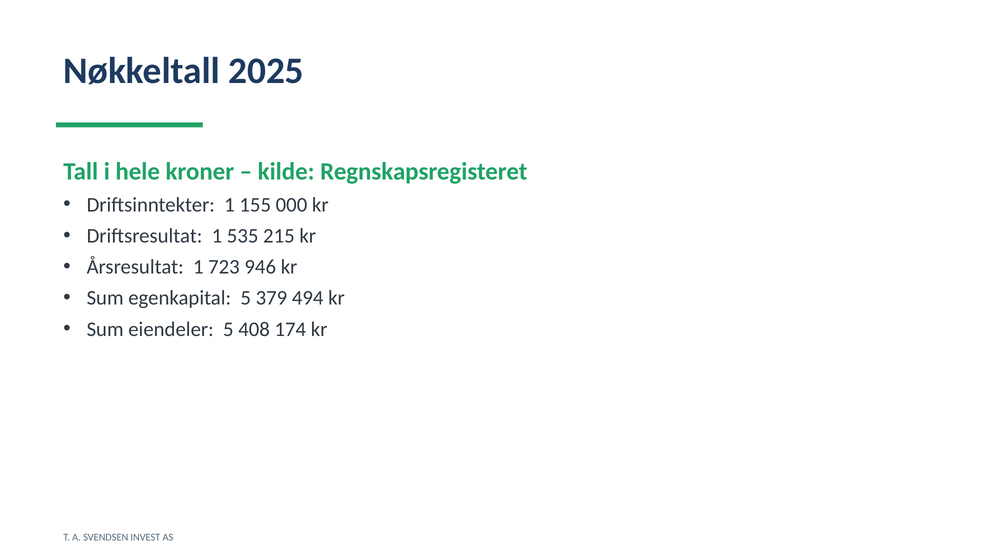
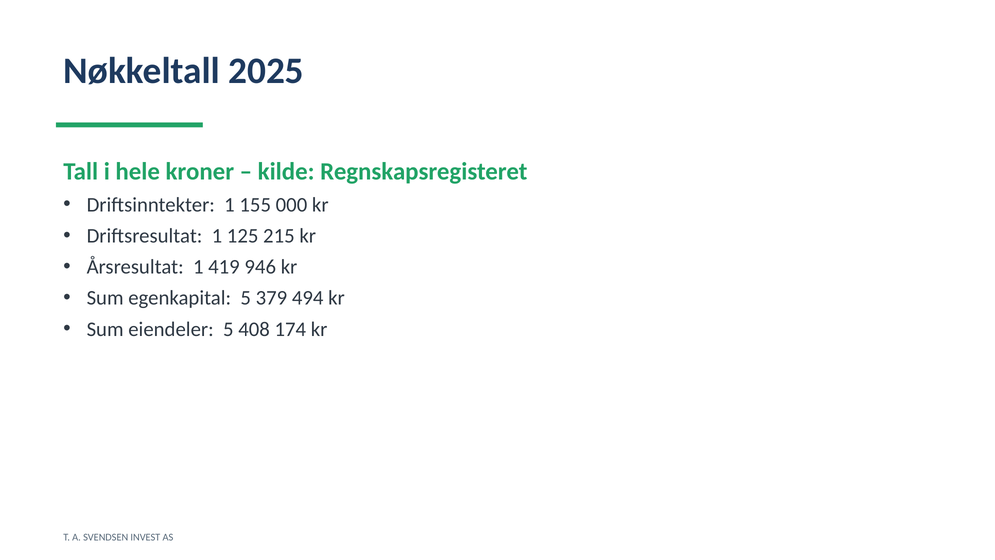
535: 535 -> 125 (243, 236)
723: 723 -> 419 (224, 267)
